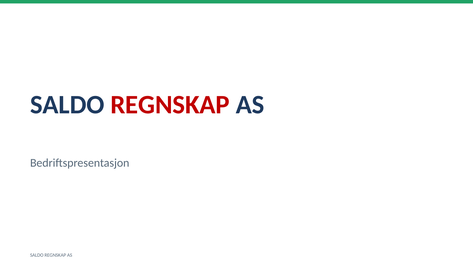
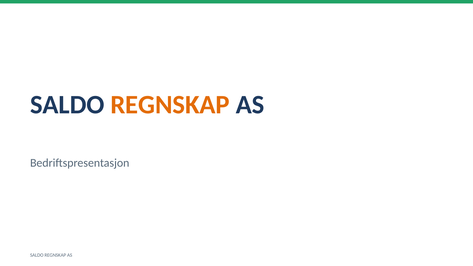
REGNSKAP colour: red -> orange (170, 105)
